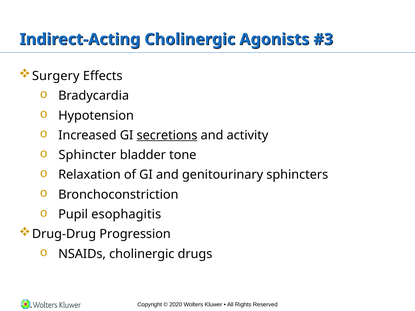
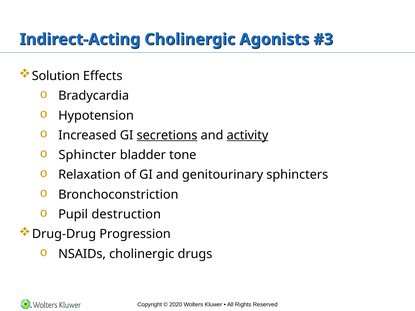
Surgery: Surgery -> Solution (56, 76)
activity underline: none -> present (247, 135)
esophagitis: esophagitis -> destruction (126, 215)
